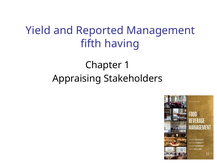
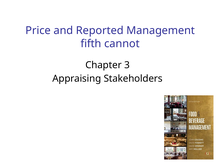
Yield: Yield -> Price (38, 31)
having: having -> cannot (122, 44)
1: 1 -> 3 (127, 65)
